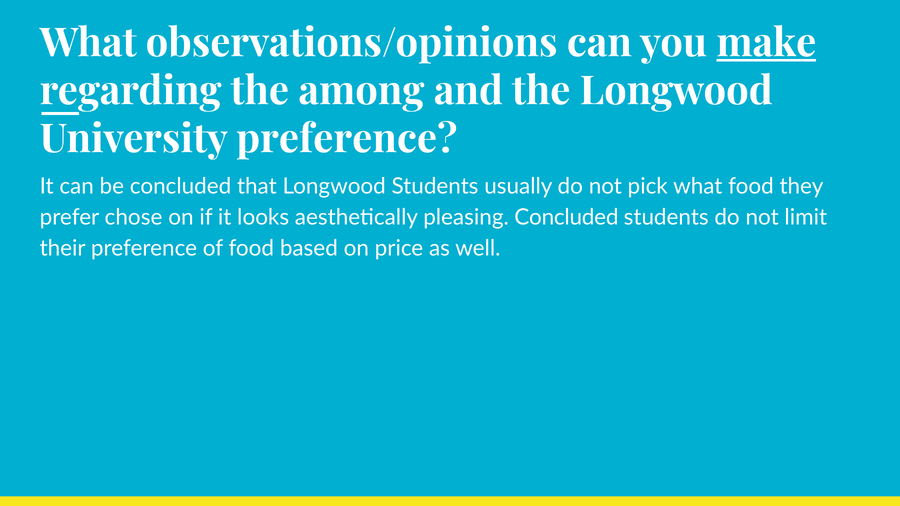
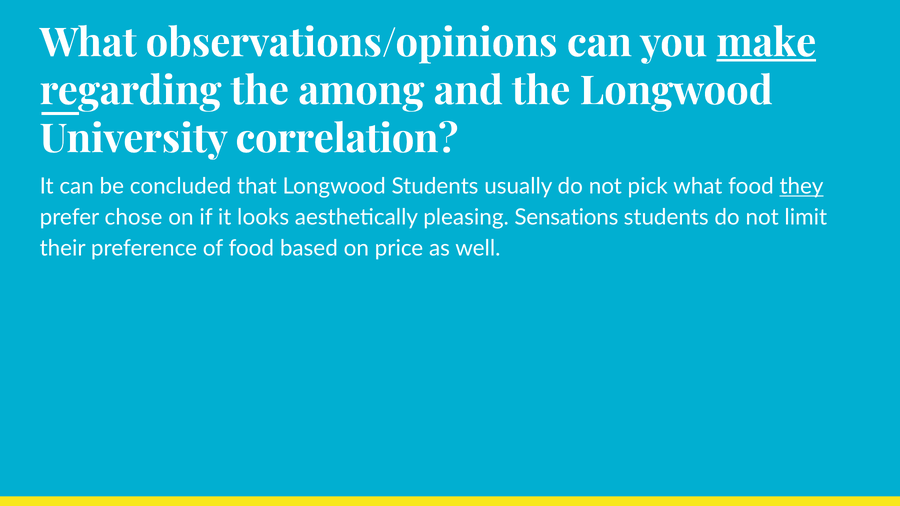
University preference: preference -> correlation (347, 139)
they underline: none -> present (801, 187)
pleasing Concluded: Concluded -> Sensations (566, 218)
